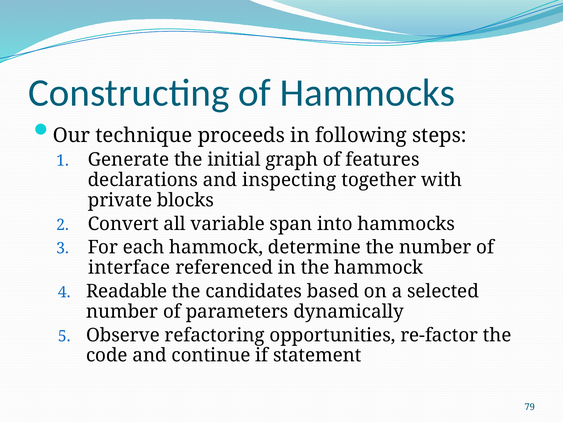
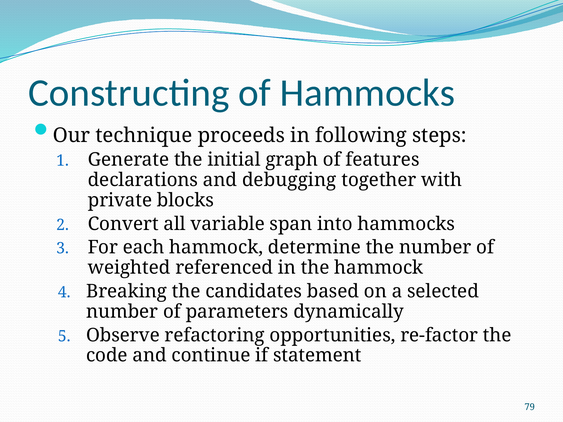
inspecting: inspecting -> debugging (289, 180)
interface: interface -> weighted (129, 268)
Readable: Readable -> Breaking (127, 291)
